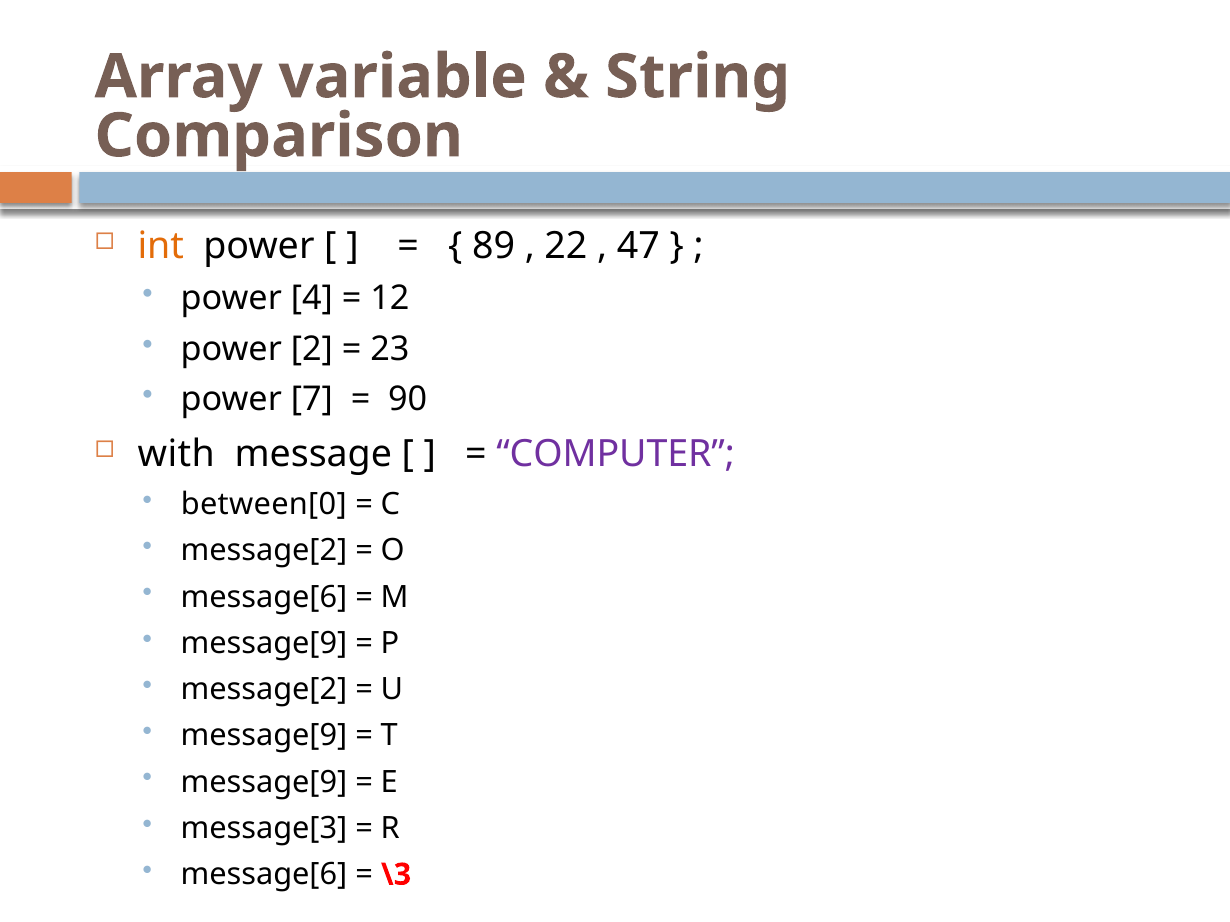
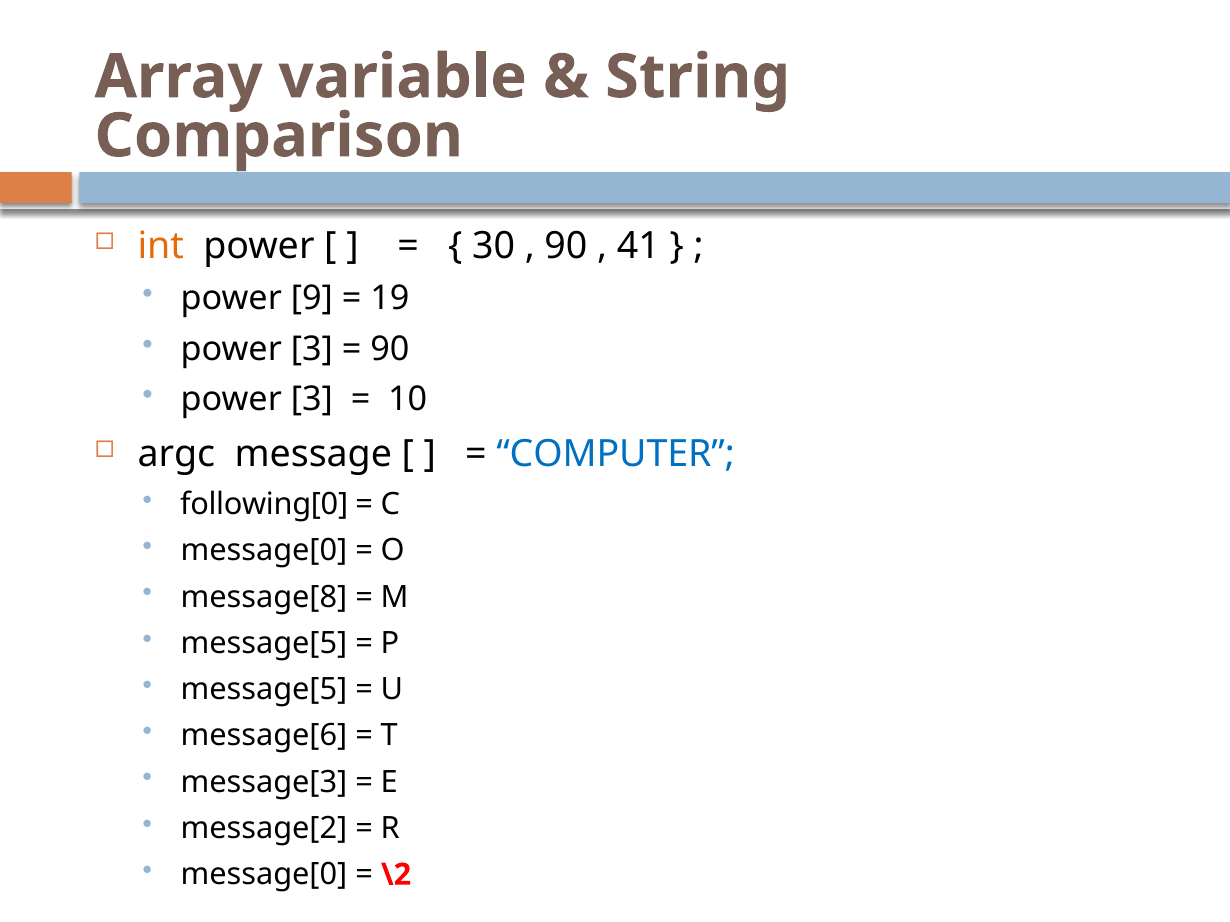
89: 89 -> 30 (494, 246)
22: 22 -> 90 (566, 246)
47: 47 -> 41 (638, 246)
4: 4 -> 9 (312, 299)
12: 12 -> 19 (390, 299)
2: 2 -> 3 (312, 349)
23: 23 -> 90 (390, 349)
7: 7 -> 3 (312, 400)
90: 90 -> 10 (408, 400)
with: with -> argc (176, 455)
COMPUTER colour: purple -> blue (616, 455)
between[0: between[0 -> following[0 (264, 505)
message[2: message[2 -> message[0 (264, 551)
message[6: message[6 -> message[8 (264, 597)
message[9: message[9 -> message[5 (264, 644)
message[2: message[2 -> message[5 (264, 690)
message[9: message[9 -> message[6 (264, 736)
message[9: message[9 -> message[3 (264, 782)
message[3: message[3 -> message[2 (264, 829)
message[6: message[6 -> message[0 (264, 875)
\3: \3 -> \2 (396, 875)
